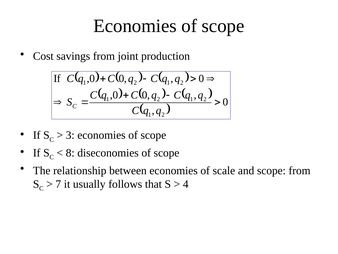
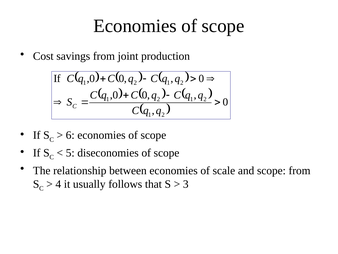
3: 3 -> 6 (70, 135)
8: 8 -> 5 (70, 153)
7: 7 -> 4 (58, 184)
4: 4 -> 3 (186, 184)
